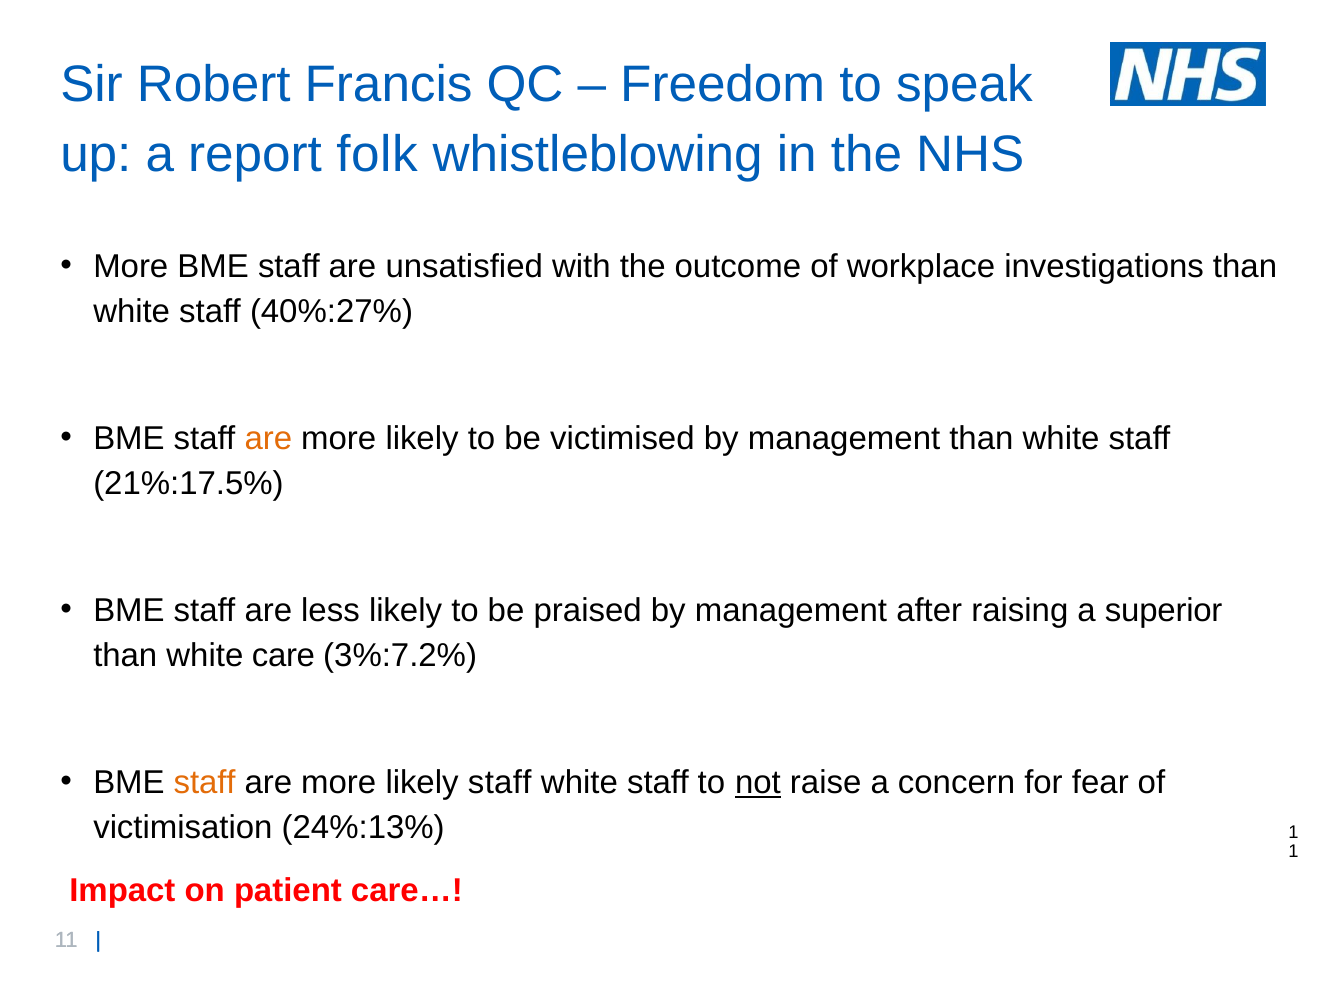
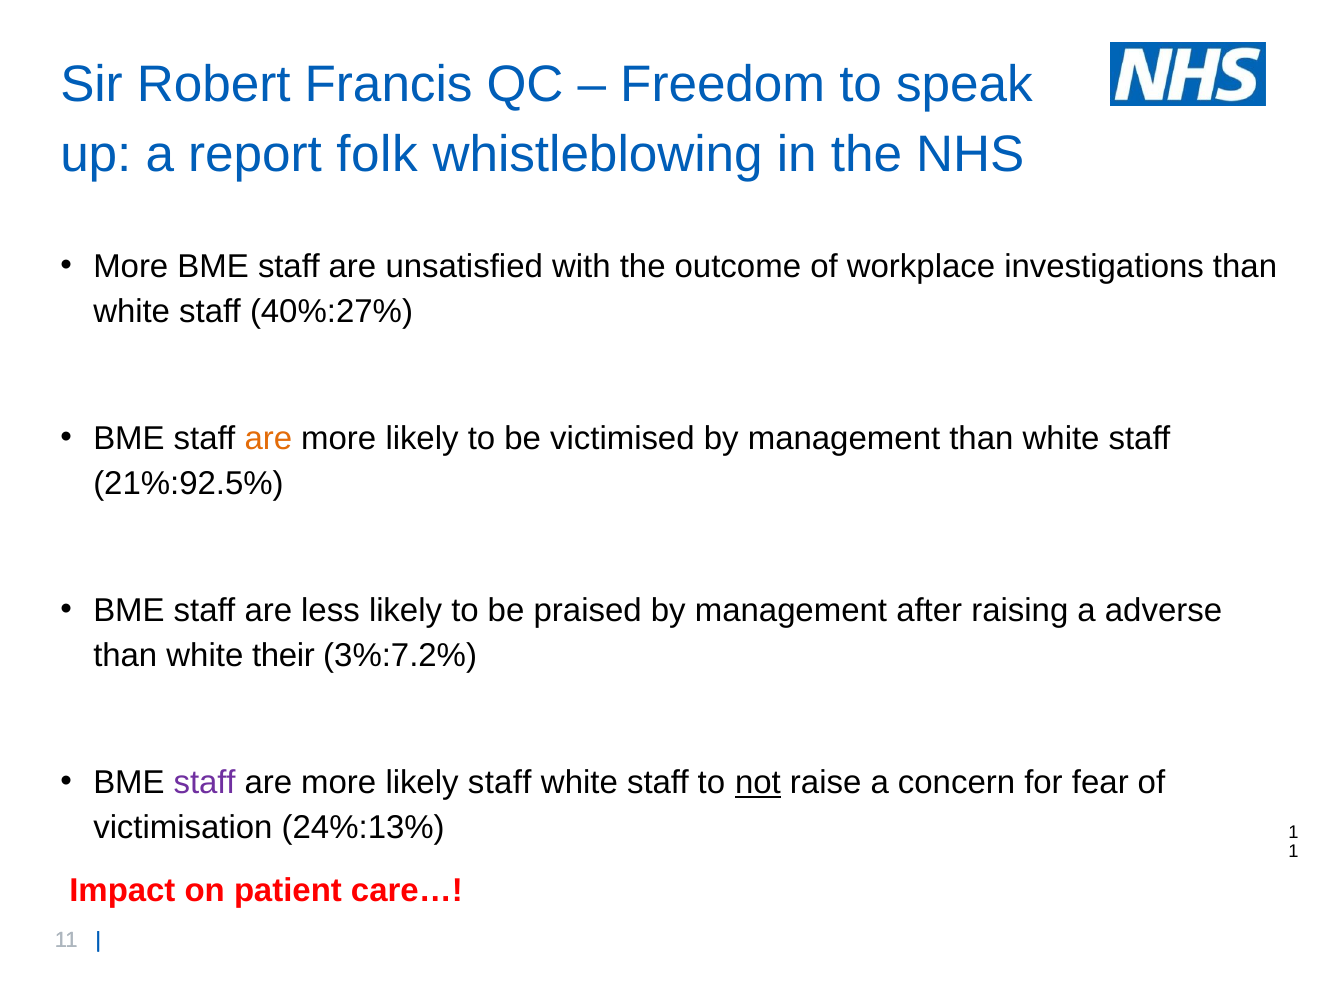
21%:17.5%: 21%:17.5% -> 21%:92.5% (188, 484)
superior: superior -> adverse (1164, 611)
care: care -> their (283, 656)
staff colour: orange -> purple (205, 783)
